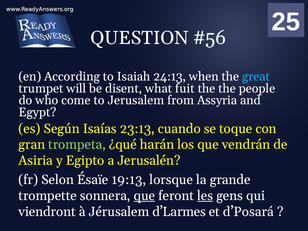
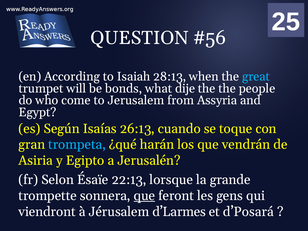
24:13: 24:13 -> 28:13 (170, 77)
disent: disent -> bonds (124, 88)
fuit: fuit -> dije (185, 88)
23:13: 23:13 -> 26:13 (137, 129)
trompeta colour: light green -> light blue (77, 145)
19:13: 19:13 -> 22:13 (129, 180)
les underline: present -> none (205, 196)
